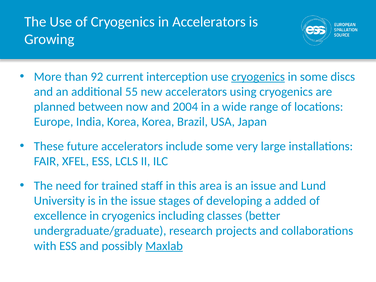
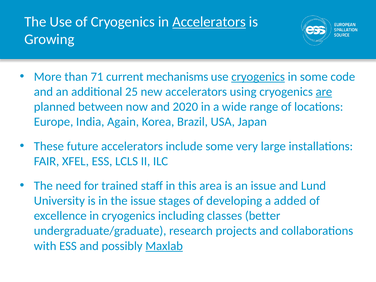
Accelerators underline: none -> present (209, 22)
92: 92 -> 71 (97, 77)
interception: interception -> mechanisms (177, 77)
discs: discs -> code (343, 77)
55: 55 -> 25 (132, 92)
are underline: none -> present (324, 92)
2004: 2004 -> 2020 (185, 107)
India Korea: Korea -> Again (123, 122)
